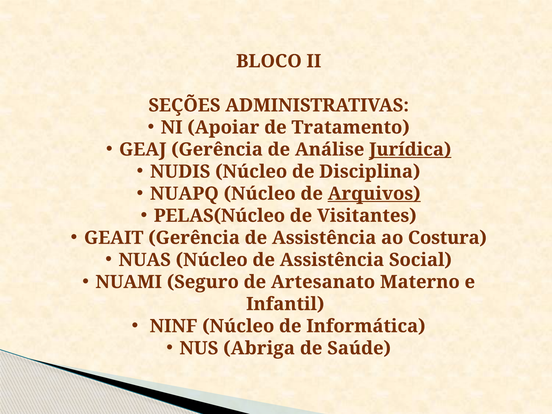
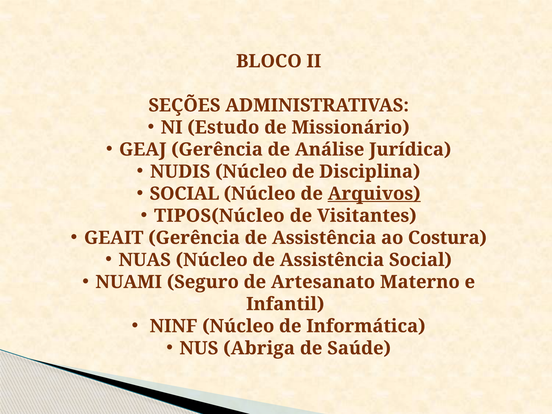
Apoiar: Apoiar -> Estudo (223, 127)
Tratamento: Tratamento -> Missionário (351, 127)
Jurídica underline: present -> none (410, 150)
NUAPQ: NUAPQ -> SOCIAL (184, 194)
PELAS(Núcleo: PELAS(Núcleo -> TIPOS(Núcleo (219, 216)
